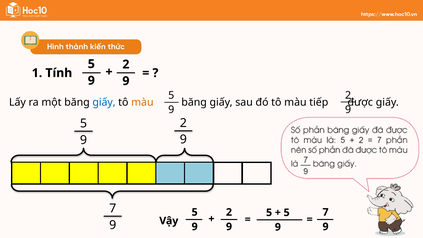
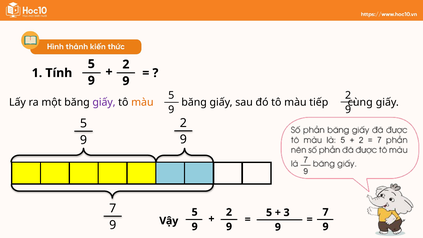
giấy colour: blue -> purple (104, 102)
được: được -> cùng (360, 102)
5: 5 -> 3 (287, 213)
